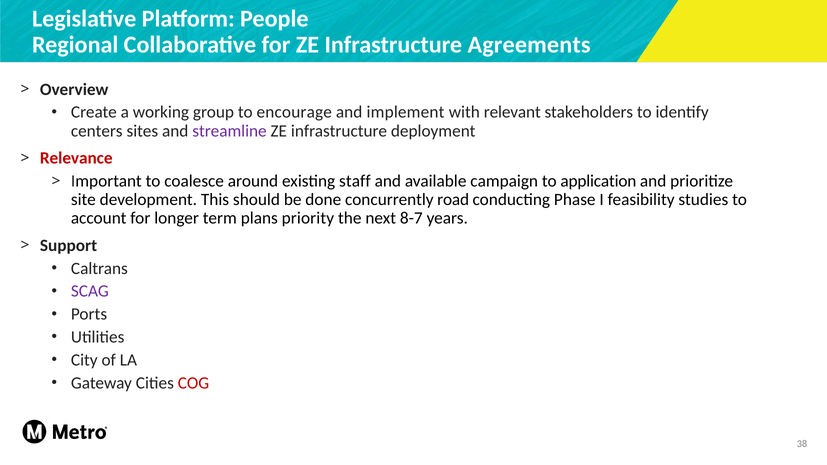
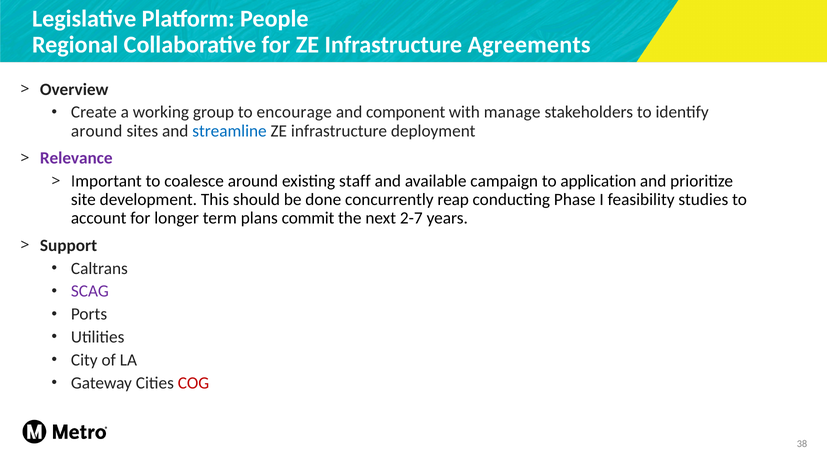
implement: implement -> component (406, 112)
relevant: relevant -> manage (512, 112)
centers: centers -> around (97, 131)
streamline colour: purple -> blue (229, 131)
Relevance colour: red -> purple (76, 158)
road: road -> reap (453, 200)
priority: priority -> commit (308, 218)
8-7: 8-7 -> 2-7 (411, 218)
